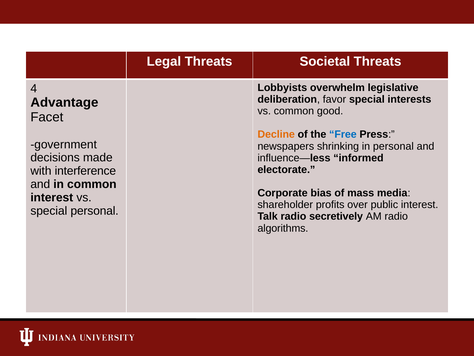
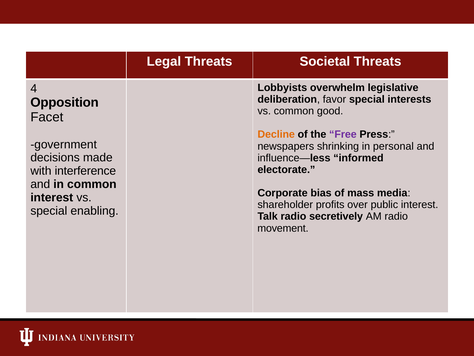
Advantage: Advantage -> Opposition (65, 102)
Free colour: blue -> purple (343, 134)
special personal: personal -> enabling (95, 211)
algorithms: algorithms -> movement (283, 228)
